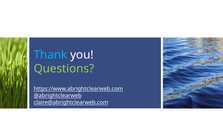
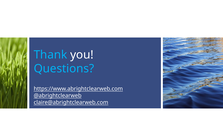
Questions colour: light green -> light blue (64, 69)
